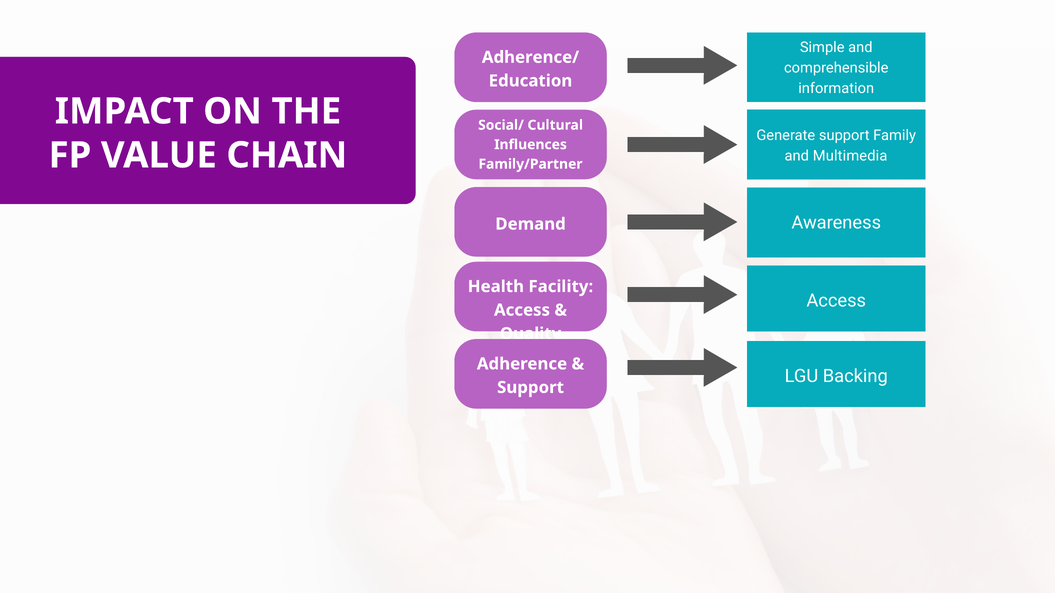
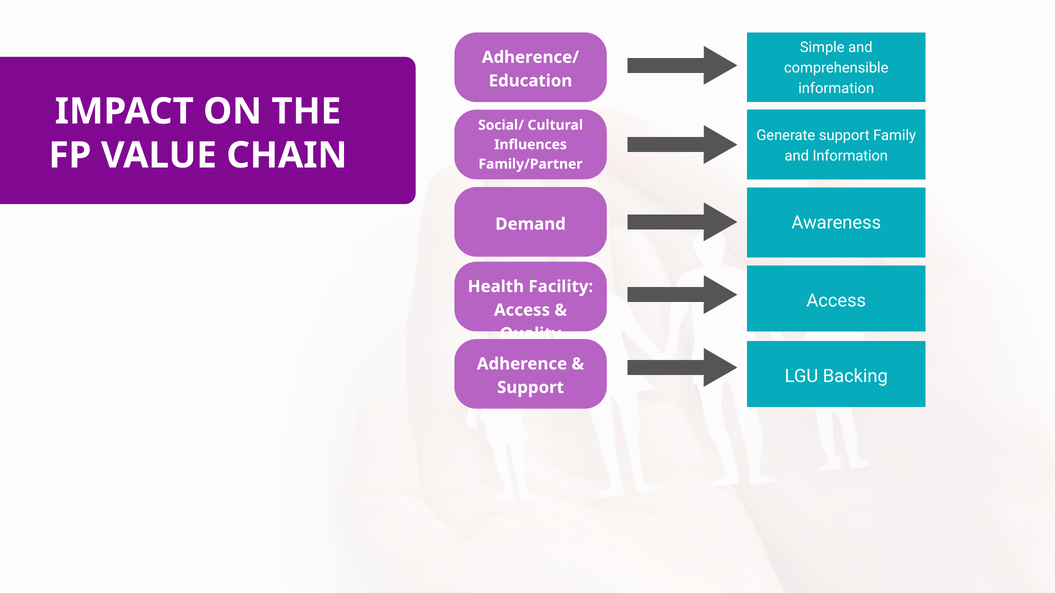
and Multimedia: Multimedia -> Information (850, 156)
